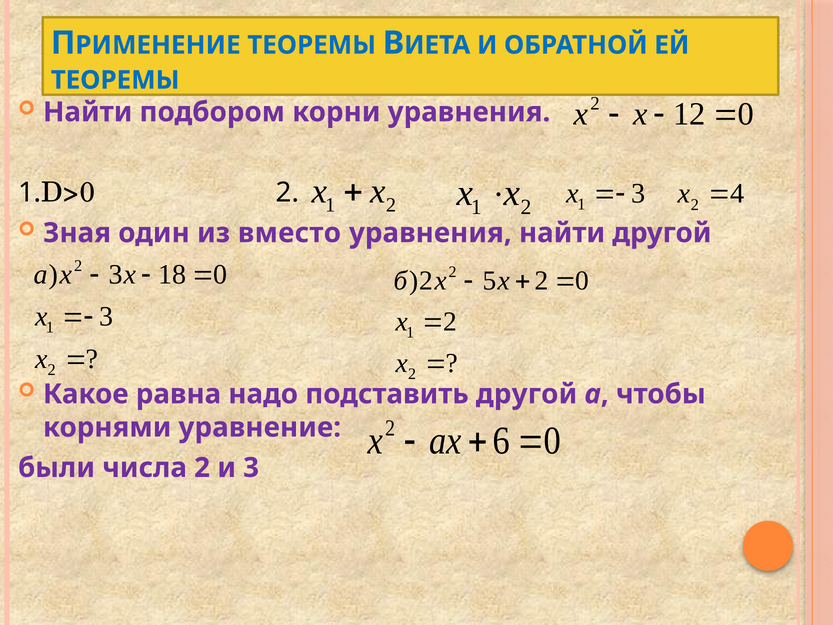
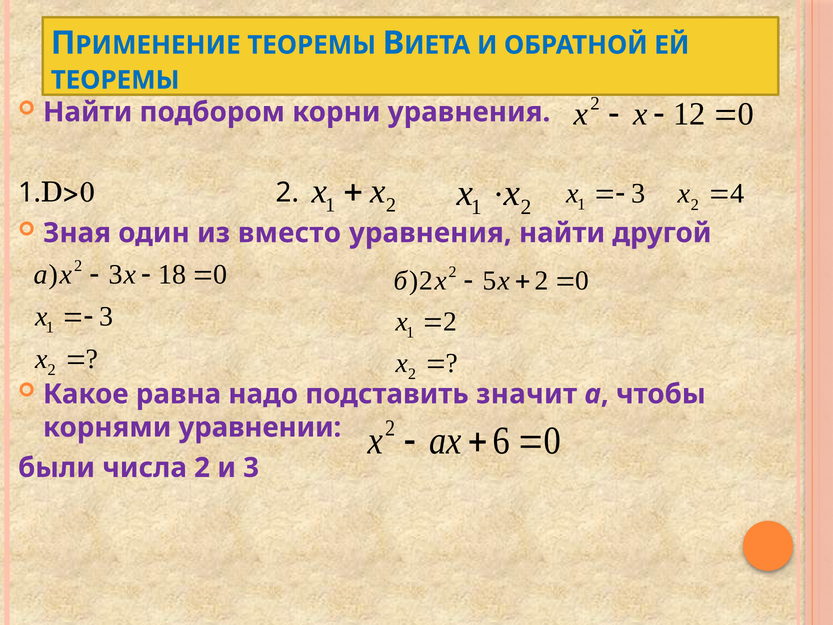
подставить другой: другой -> значит (527, 394)
уравнение: уравнение -> уравнении (260, 427)
